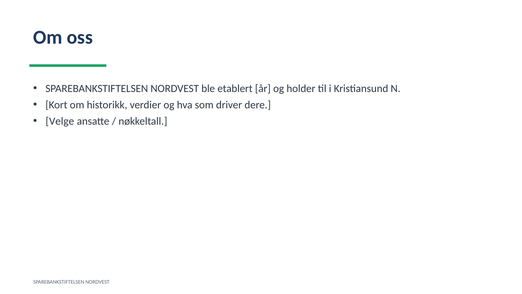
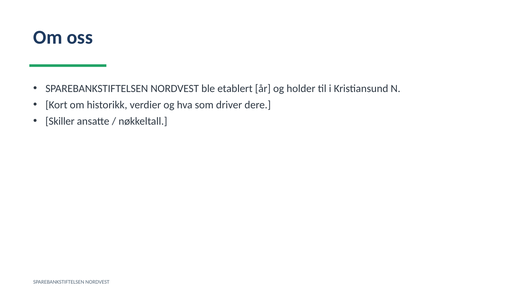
Velge: Velge -> Skiller (60, 121)
